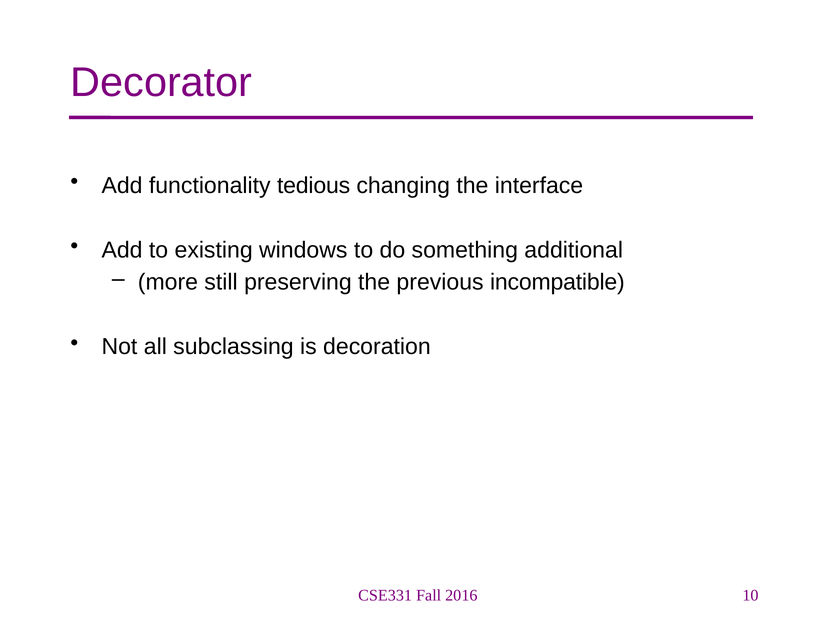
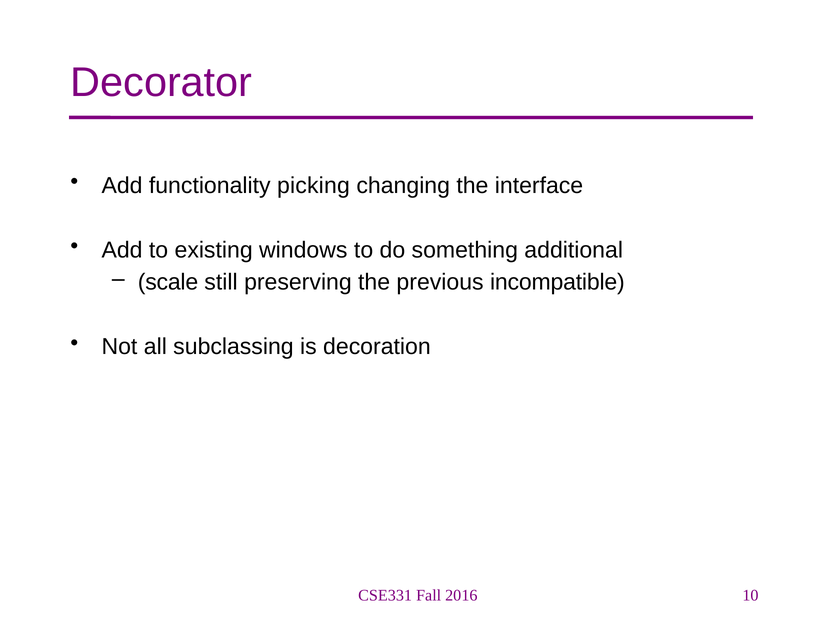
tedious: tedious -> picking (313, 185)
more: more -> scale (168, 282)
